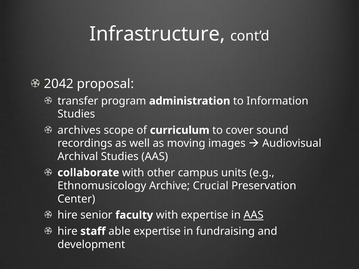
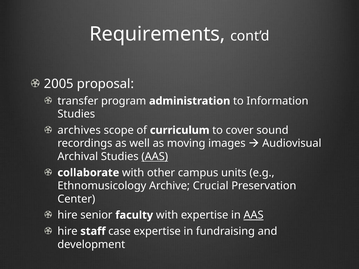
Infrastructure: Infrastructure -> Requirements (157, 34)
2042: 2042 -> 2005 (59, 84)
AAS underline: none -> present (155, 157)
able: able -> case (120, 231)
